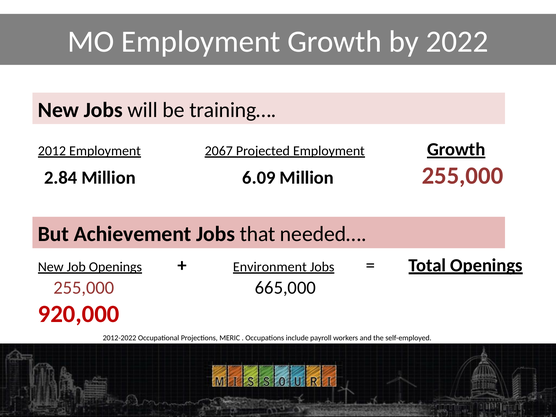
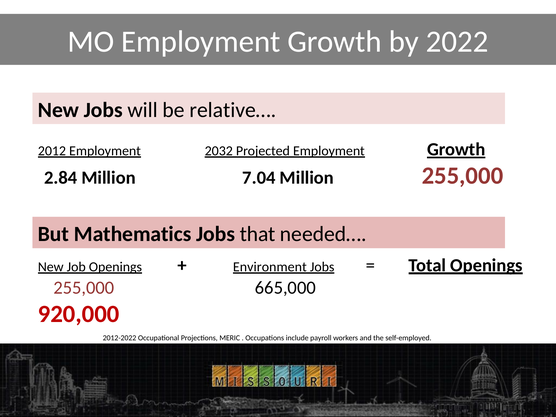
training…: training… -> relative… (233, 110)
2067: 2067 -> 2032 (219, 151)
6.09: 6.09 -> 7.04 (259, 178)
Achievement: Achievement -> Mathematics (133, 234)
